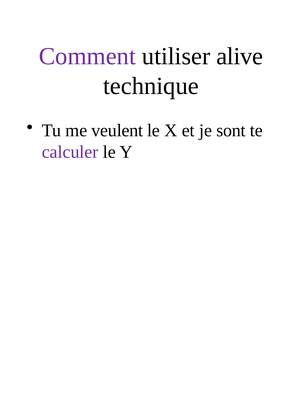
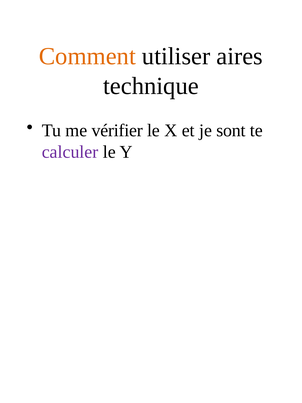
Comment colour: purple -> orange (87, 56)
alive: alive -> aires (240, 56)
veulent: veulent -> vérifier (117, 130)
